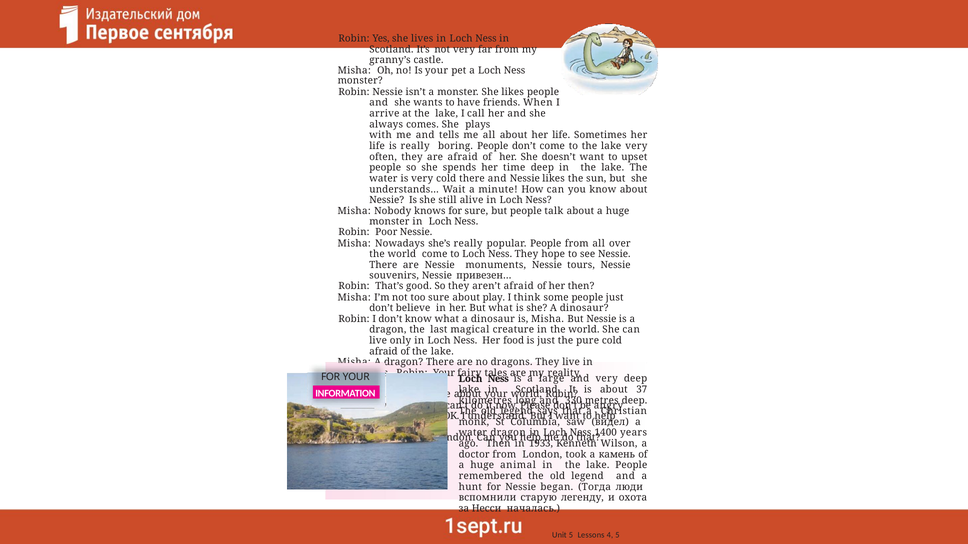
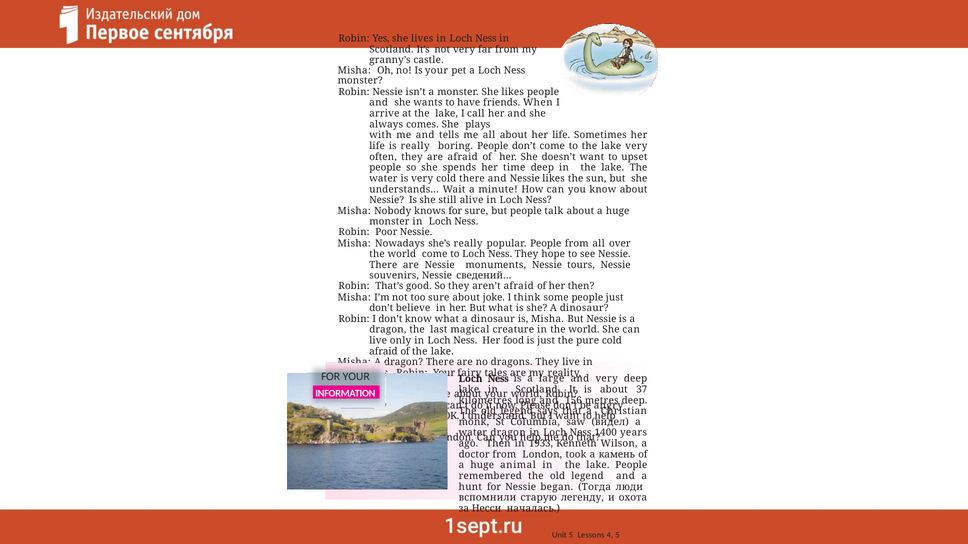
привезен…: привезен… -> сведений… (484, 276)
play: play -> joke (494, 298)
330: 330 -> 156 (573, 401)
